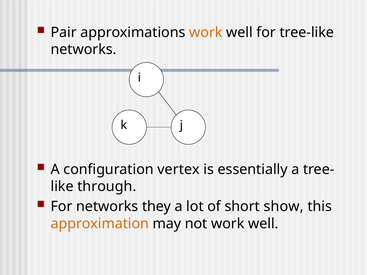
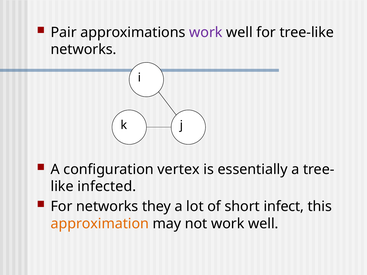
work colour: orange -> purple (206, 32)
through: through -> infected (107, 187)
show: show -> infect (284, 207)
